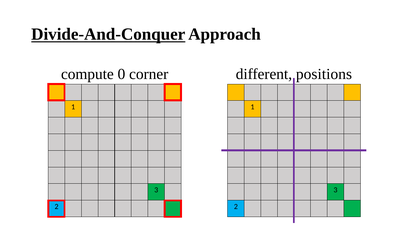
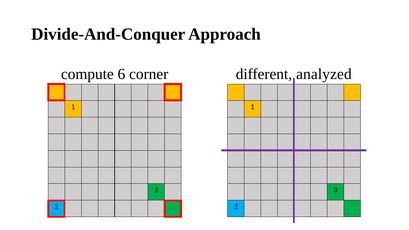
Divide-And-Conquer underline: present -> none (108, 34)
0: 0 -> 6 (121, 74)
positions: positions -> analyzed (324, 74)
